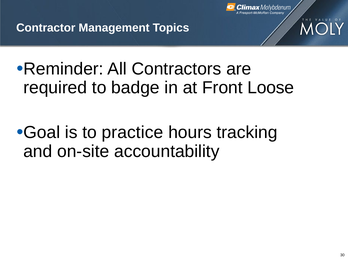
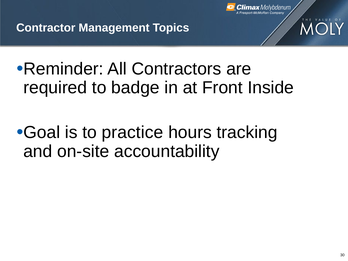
Loose: Loose -> Inside (271, 88)
